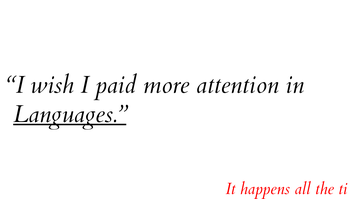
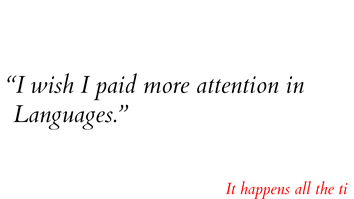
Languages underline: present -> none (70, 114)
